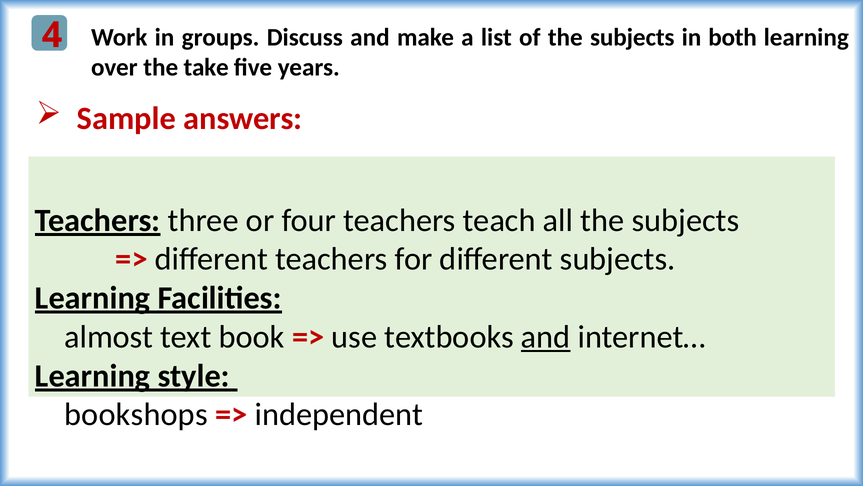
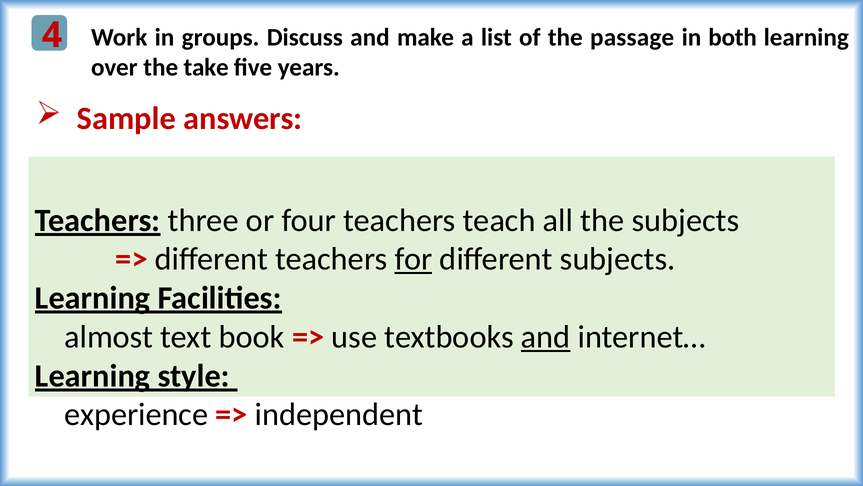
of the subjects: subjects -> passage (632, 37)
for underline: none -> present (414, 259)
bookshops: bookshops -> experience (136, 414)
